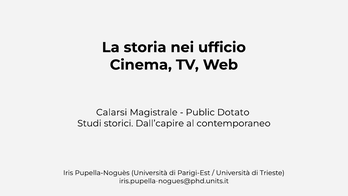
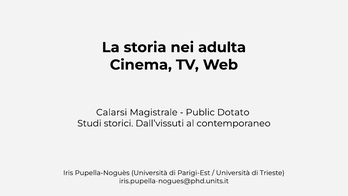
ufficio: ufficio -> adulta (222, 47)
Dall’capire: Dall’capire -> Dall’vissuti (160, 123)
